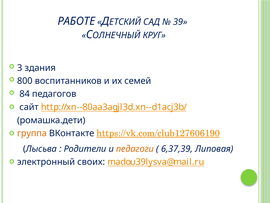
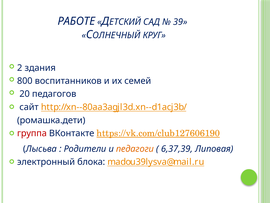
3: 3 -> 2 (20, 68)
84: 84 -> 20 (25, 94)
группа colour: orange -> red (32, 133)
своих: своих -> блока (91, 162)
